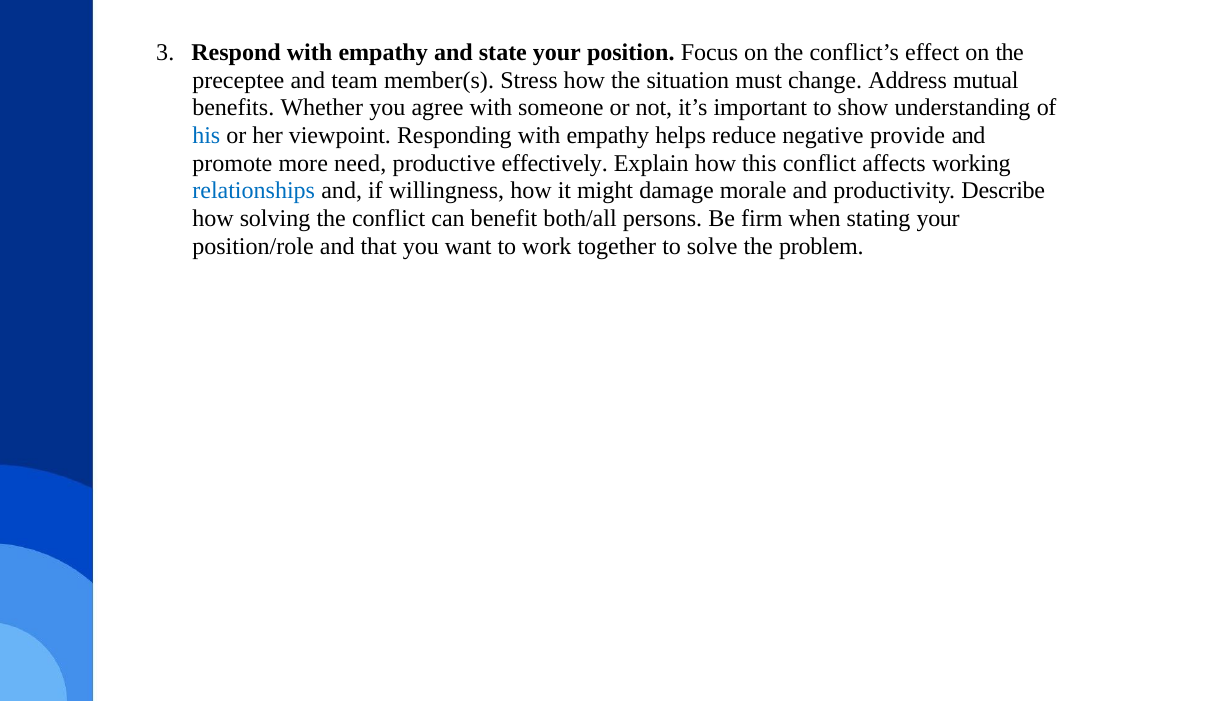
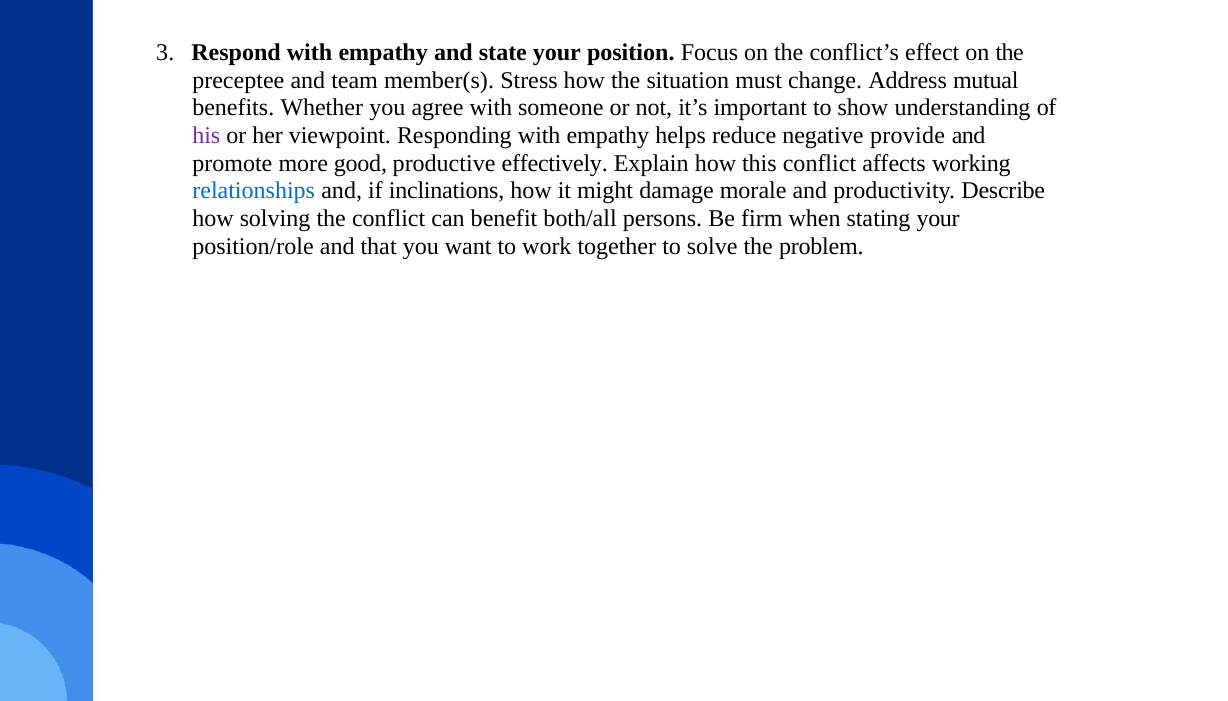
his colour: blue -> purple (206, 136)
need: need -> good (360, 163)
willingness: willingness -> inclinations (447, 191)
